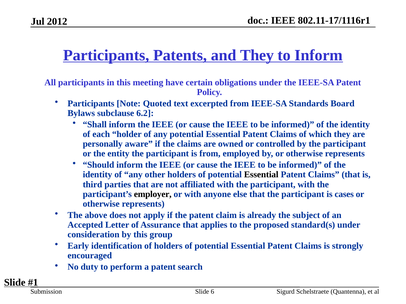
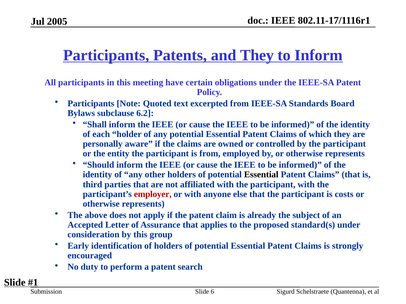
2012: 2012 -> 2005 (57, 22)
employer colour: black -> red (153, 194)
cases: cases -> costs (344, 194)
